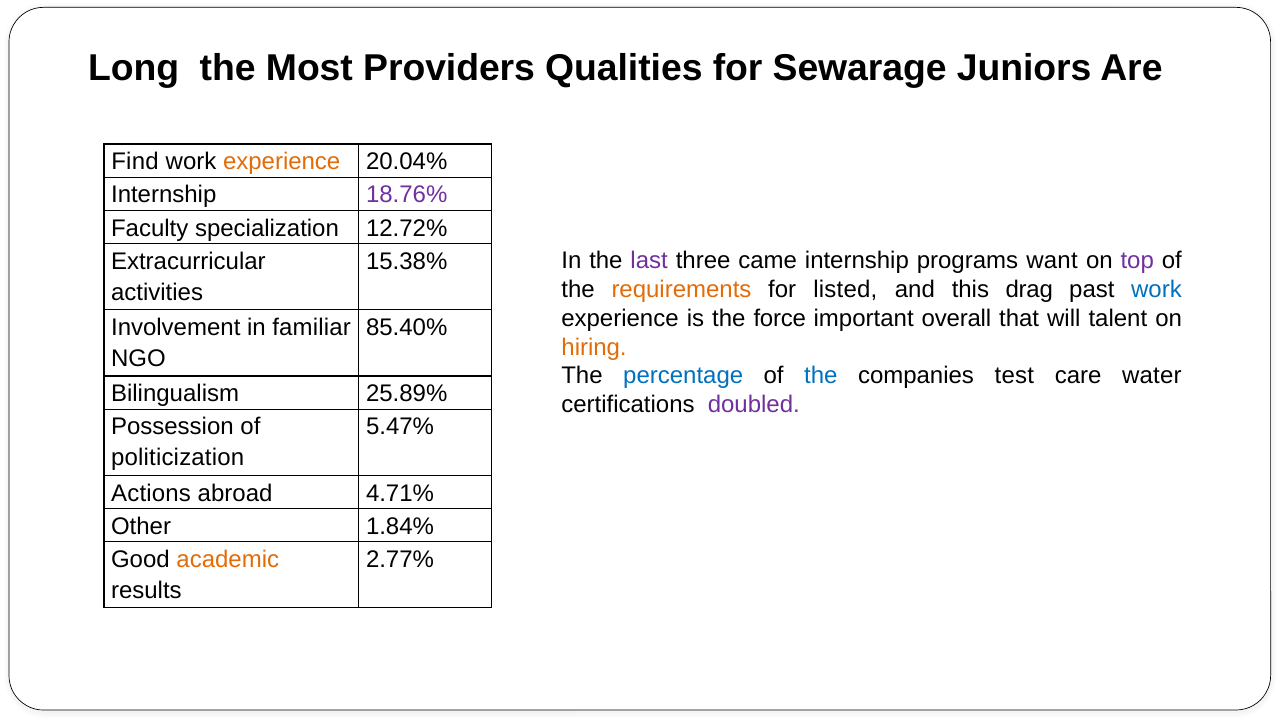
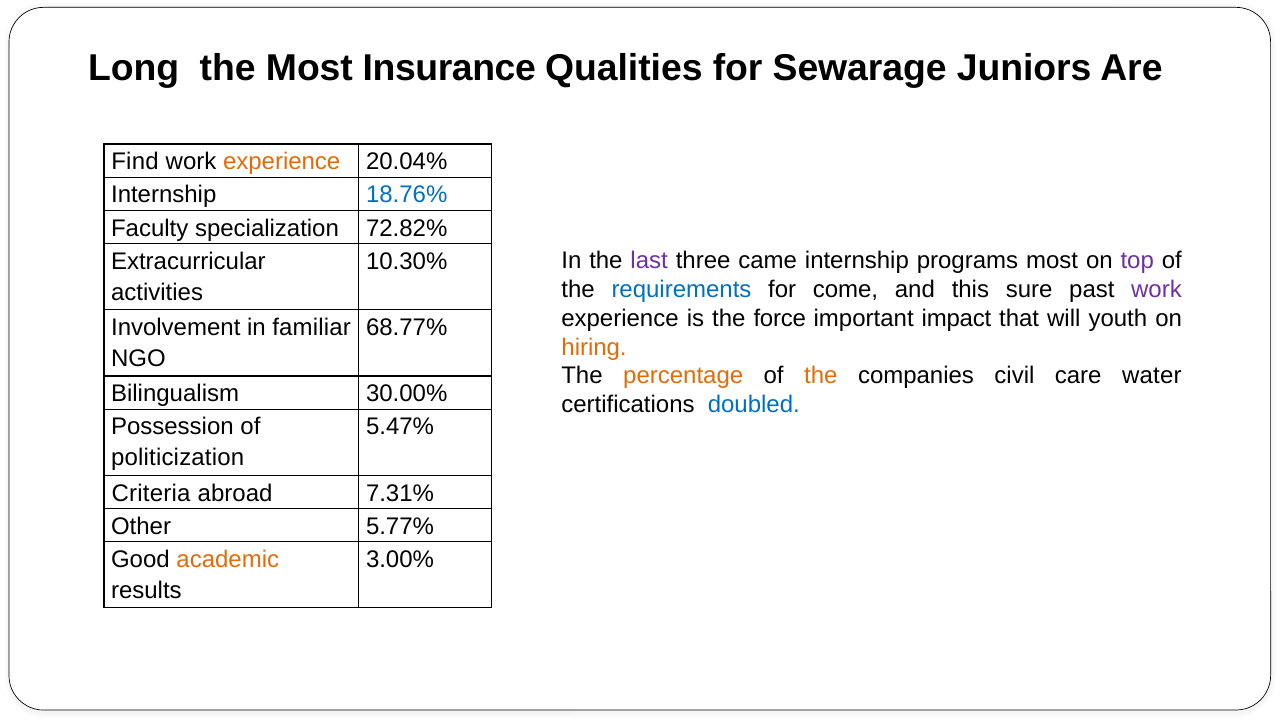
Providers: Providers -> Insurance (449, 68)
18.76% colour: purple -> blue (407, 195)
12.72%: 12.72% -> 72.82% (407, 228)
programs want: want -> most (1052, 261)
15.38%: 15.38% -> 10.30% (407, 261)
requirements colour: orange -> blue (681, 290)
listed: listed -> come (845, 290)
drag: drag -> sure (1029, 290)
work colour: blue -> purple (1156, 290)
overall: overall -> impact (956, 318)
talent: talent -> youth (1118, 318)
85.40%: 85.40% -> 68.77% (407, 328)
percentage colour: blue -> orange (683, 376)
the colour: blue -> orange (821, 376)
test: test -> civil (1014, 376)
25.89%: 25.89% -> 30.00% (407, 394)
doubled colour: purple -> blue (754, 405)
Actions: Actions -> Criteria (151, 493)
4.71%: 4.71% -> 7.31% (400, 493)
1.84%: 1.84% -> 5.77% (400, 526)
2.77%: 2.77% -> 3.00% (400, 559)
